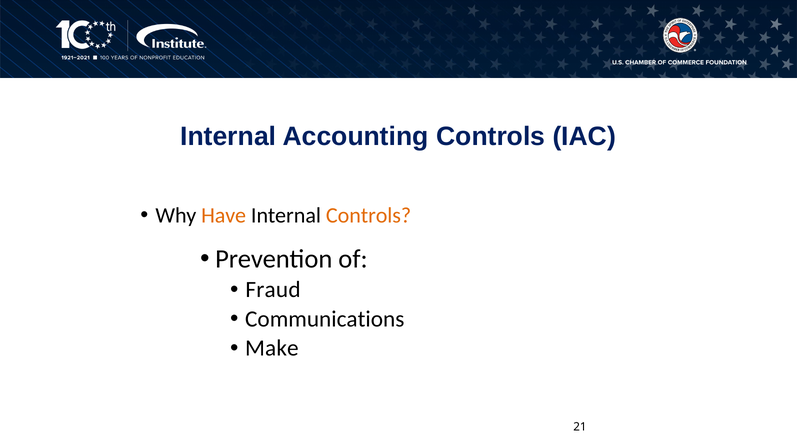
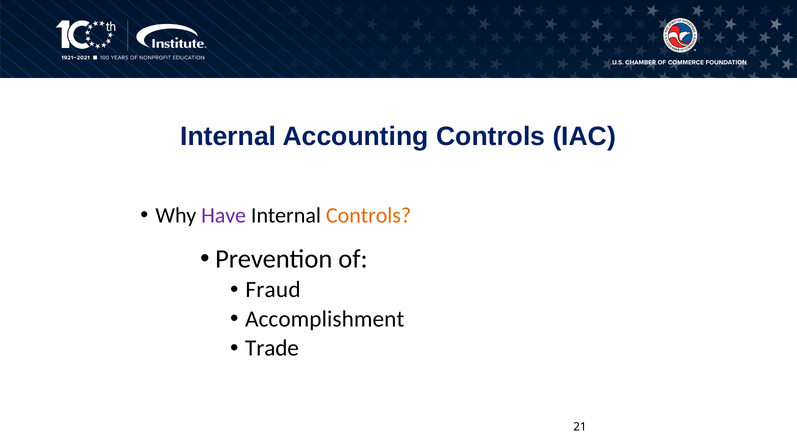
Have colour: orange -> purple (224, 215)
Communications: Communications -> Accomplishment (325, 319)
Make: Make -> Trade (272, 349)
